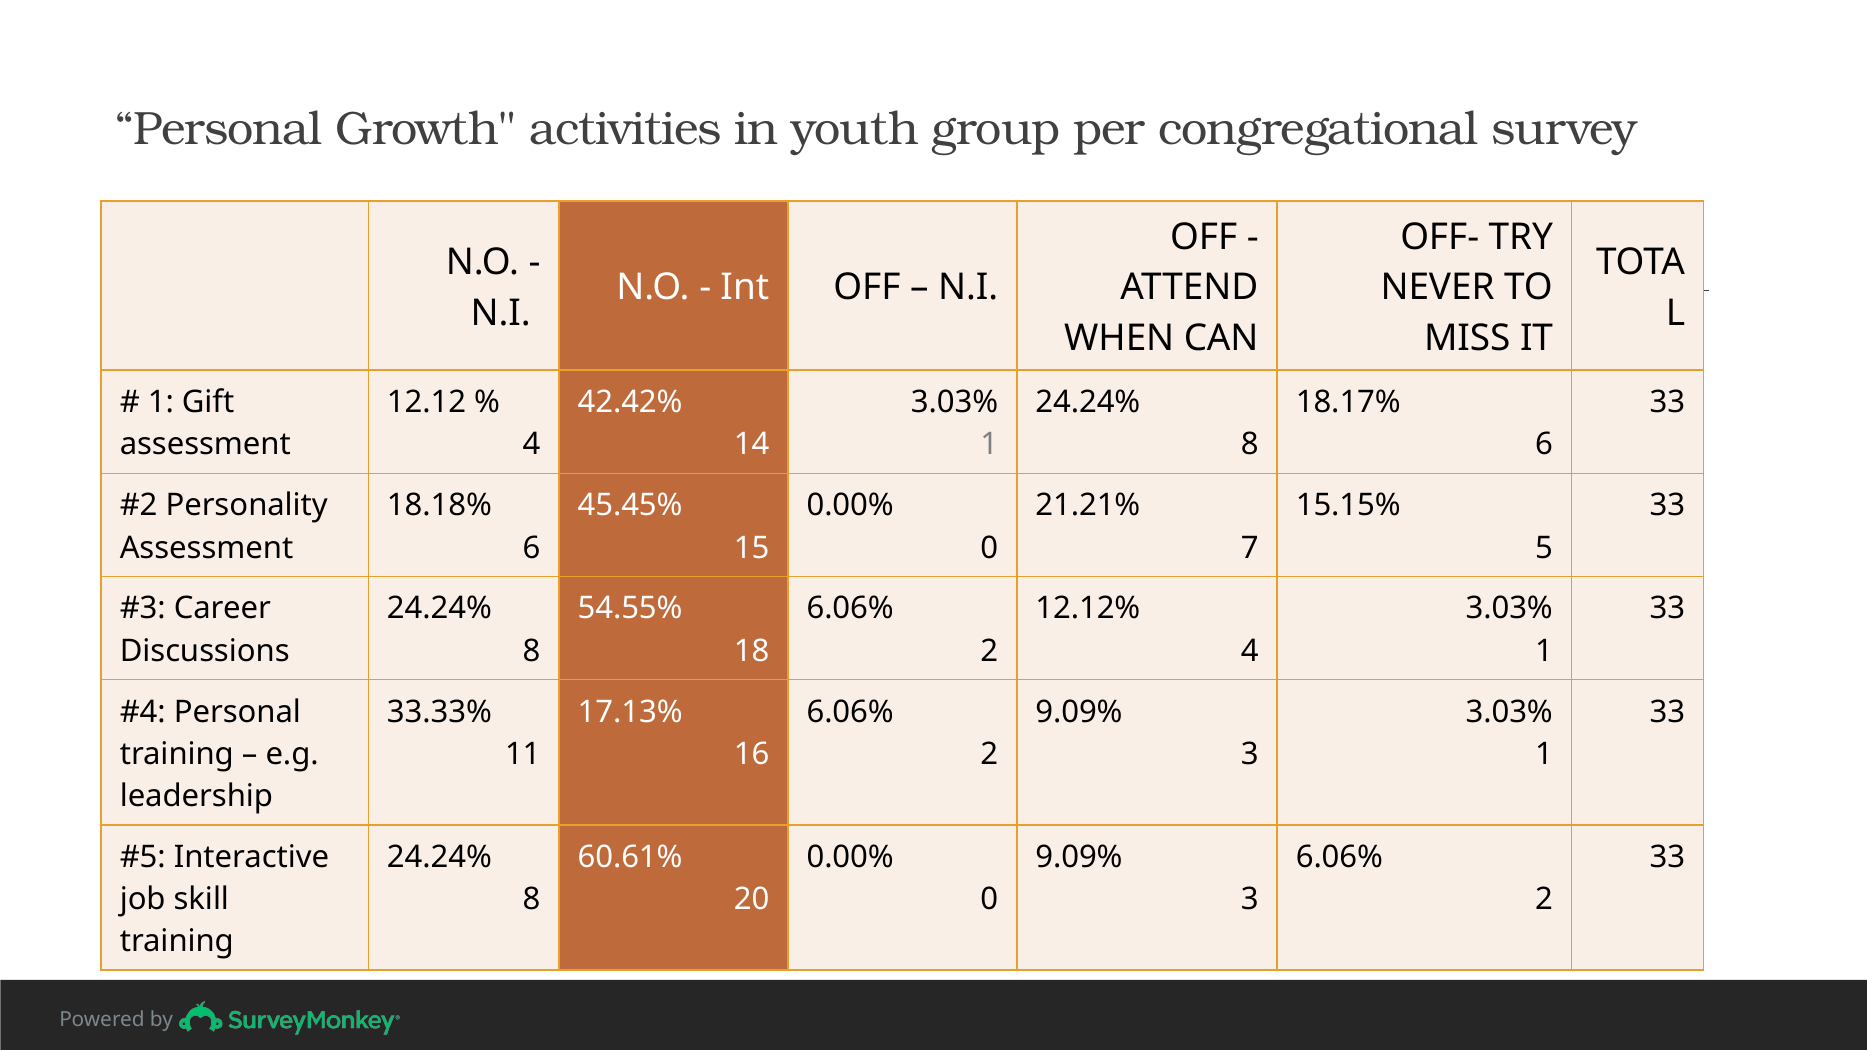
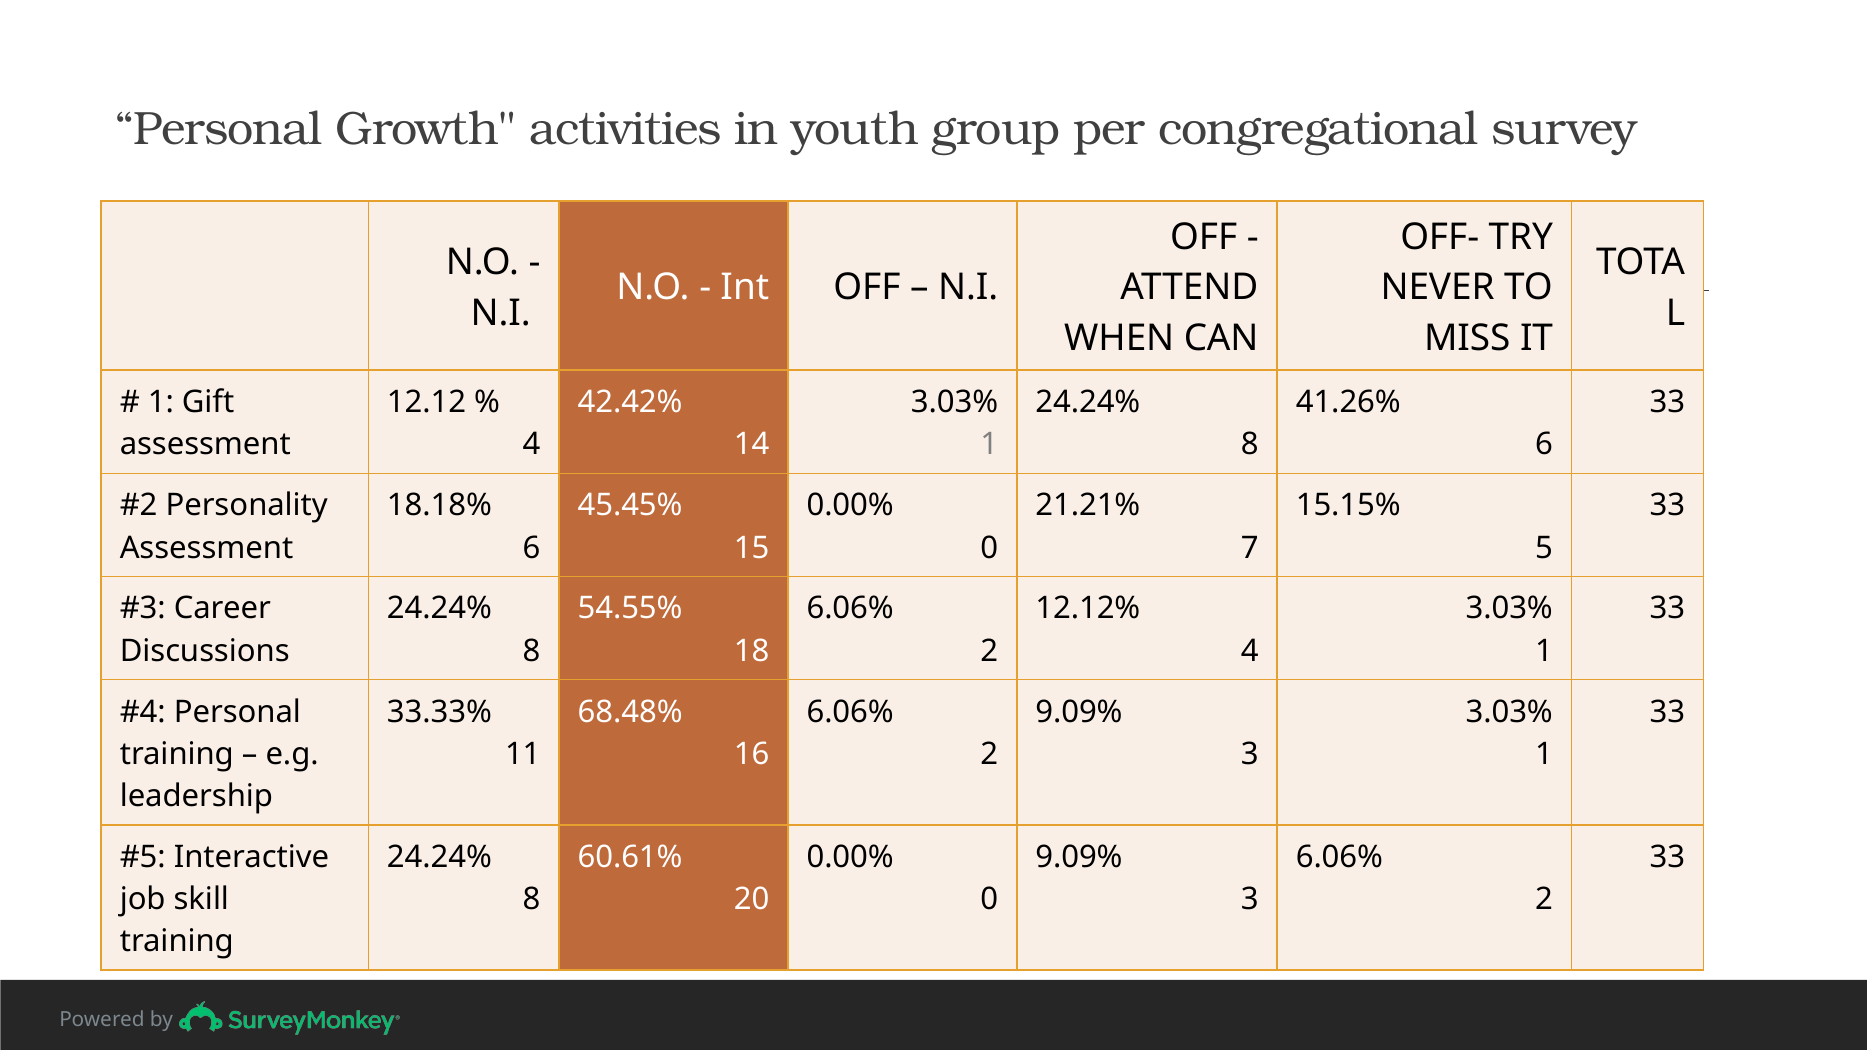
18.17%: 18.17% -> 41.26% (1348, 402)
17.13%: 17.13% -> 68.48% (630, 712)
